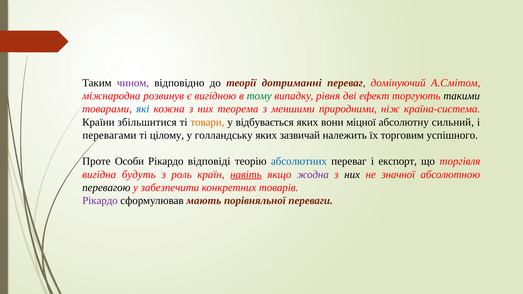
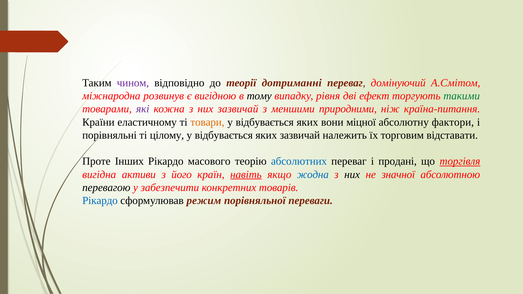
тому colour: green -> black (259, 96)
такими colour: black -> green (462, 96)
які colour: blue -> purple (143, 109)
них теорема: теорема -> зазвичай (238, 109)
країна-система: країна-система -> країна-питання (442, 109)
збільшитися: збільшитися -> еластичному (147, 122)
сильний: сильний -> фактори (453, 122)
перевагами: перевагами -> порівняльні (110, 135)
голландську: голландську -> відбувається (224, 135)
успішного: успішного -> відставати (452, 135)
Особи: Особи -> Інших (129, 161)
відповіді: відповіді -> масового (209, 161)
експорт: експорт -> продані (398, 161)
торгівля underline: none -> present (460, 161)
будуть: будуть -> активи (139, 175)
роль: роль -> його (182, 175)
жодна colour: purple -> blue (313, 175)
Рікардо colour: purple -> blue (100, 201)
мають: мають -> режим (204, 201)
